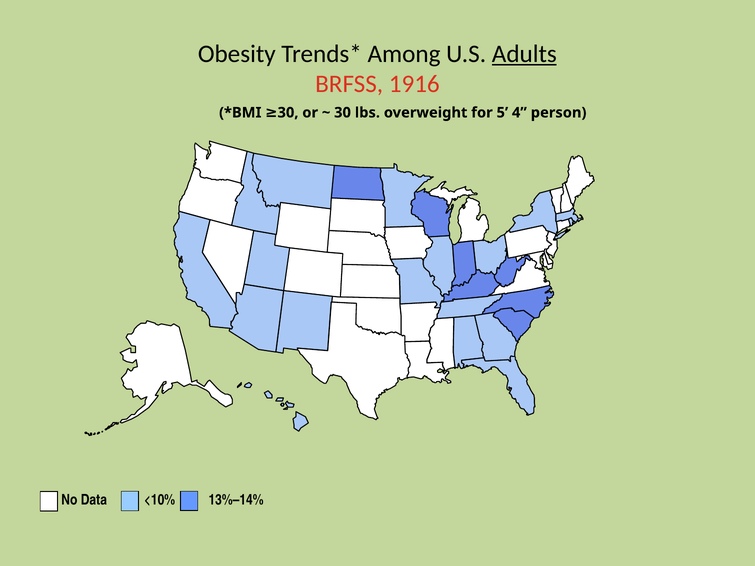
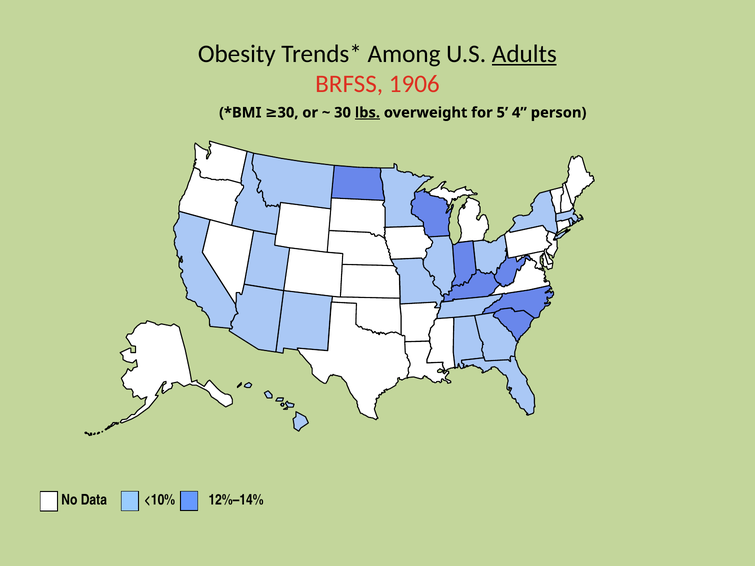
1916: 1916 -> 1906 (414, 84)
lbs underline: none -> present (367, 113)
13%–14%: 13%–14% -> 12%–14% (236, 500)
